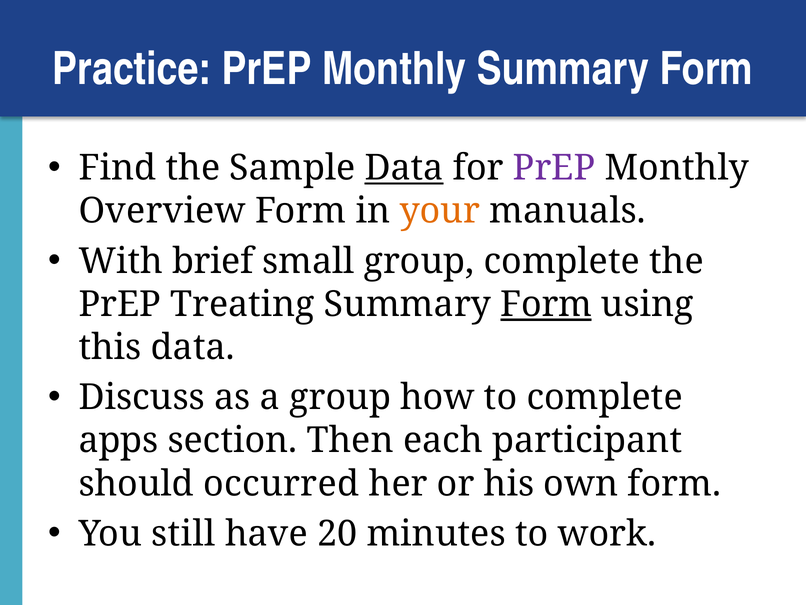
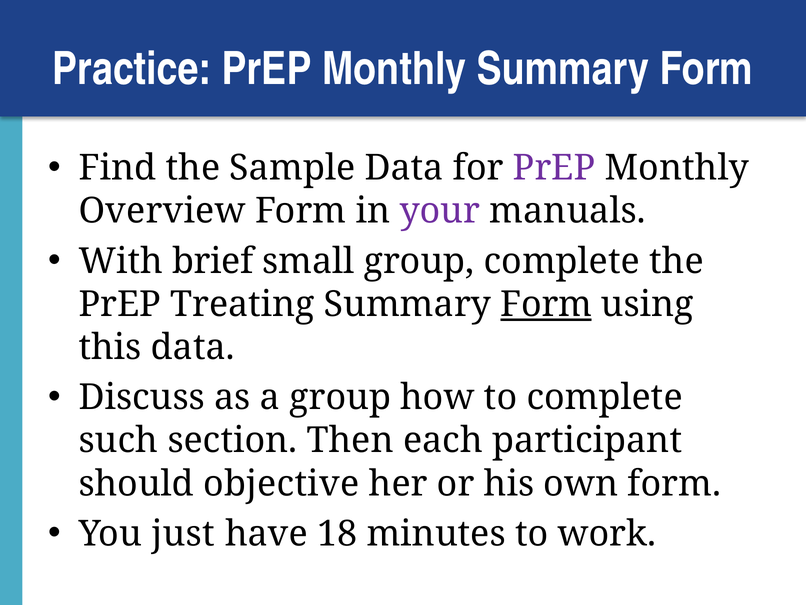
Data underline: present -> none (404, 168)
your colour: orange -> purple (440, 211)
apps: apps -> such (118, 440)
occurred: occurred -> objective (281, 483)
still: still -> just (183, 533)
20: 20 -> 18 (337, 533)
